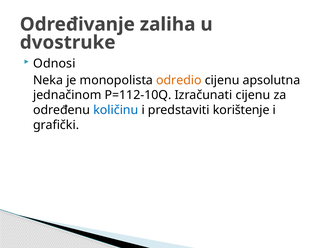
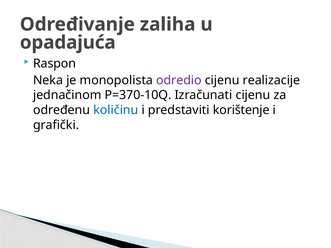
dvostruke: dvostruke -> opadajuća (68, 42)
Odnosi: Odnosi -> Raspon (54, 64)
odredio colour: orange -> purple (179, 80)
apsolutna: apsolutna -> realizacije (271, 80)
P=112-10Q: P=112-10Q -> P=370-10Q (138, 95)
